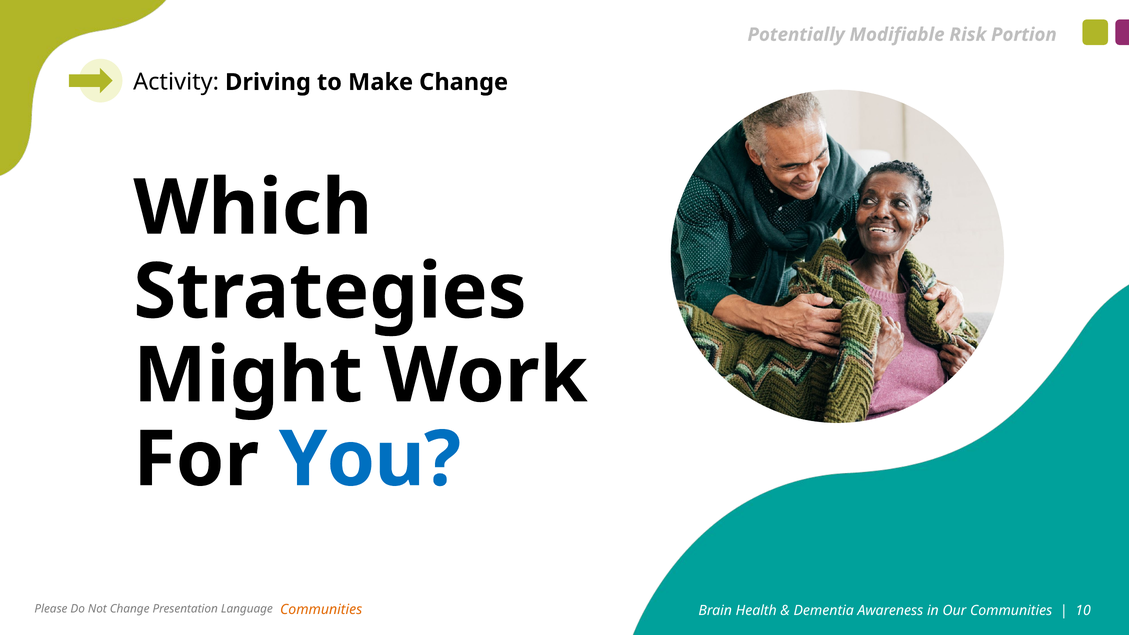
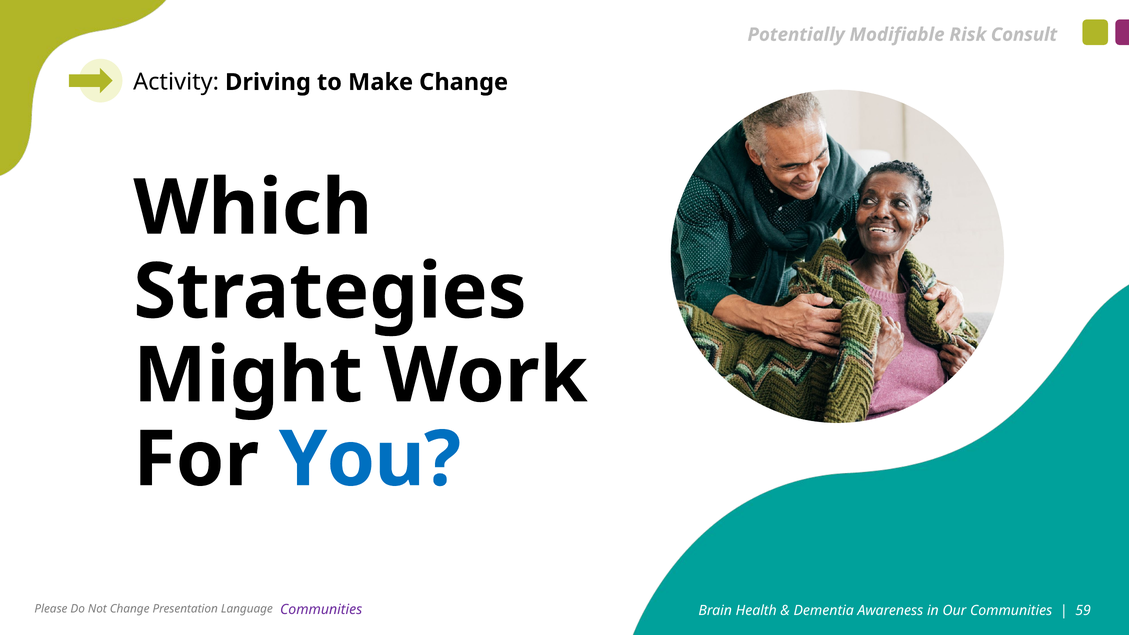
Portion: Portion -> Consult (1024, 35)
Communities colour: orange -> purple (321, 610)
10: 10 -> 59 (1083, 611)
